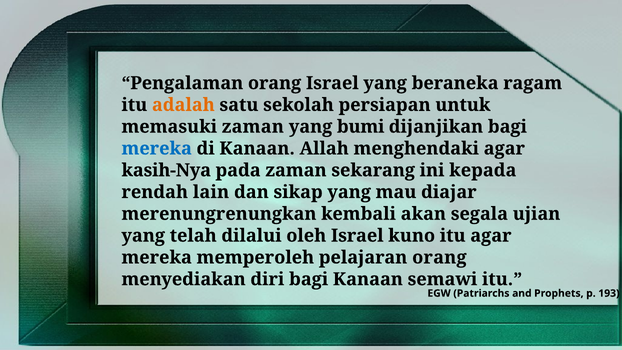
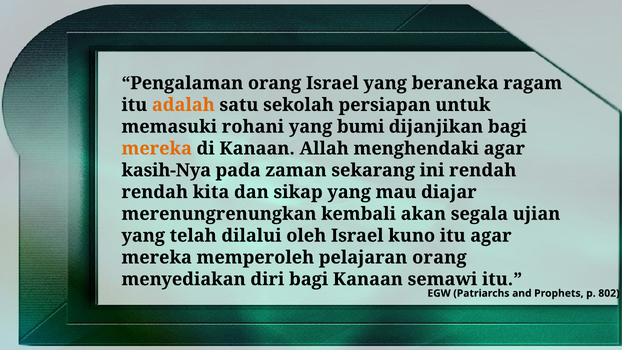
memasuki zaman: zaman -> rohani (253, 127)
mereka colour: blue -> orange (157, 148)
ini kepada: kepada -> rendah (483, 170)
lain: lain -> kita (211, 192)
193: 193 -> 802 (609, 293)
